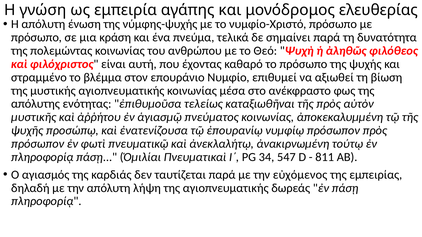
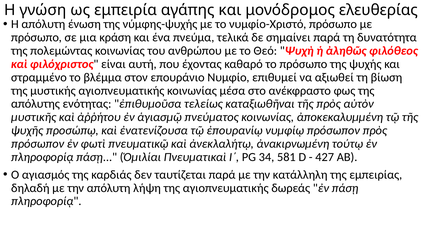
547: 547 -> 581 (286, 157)
811: 811 -> 427 (325, 157)
εὐχόμενος: εὐχόμενος -> κατάλληλη (300, 175)
